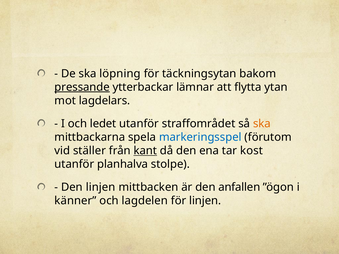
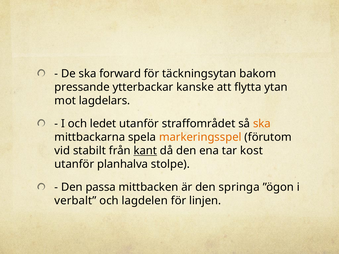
löpning: löpning -> forward (120, 74)
pressande underline: present -> none (82, 87)
lämnar: lämnar -> kanske (195, 87)
markeringsspel colour: blue -> orange (200, 137)
ställer: ställer -> stabilt (89, 151)
Den linjen: linjen -> passa (101, 187)
anfallen: anfallen -> springa (239, 187)
känner: känner -> verbalt (75, 201)
